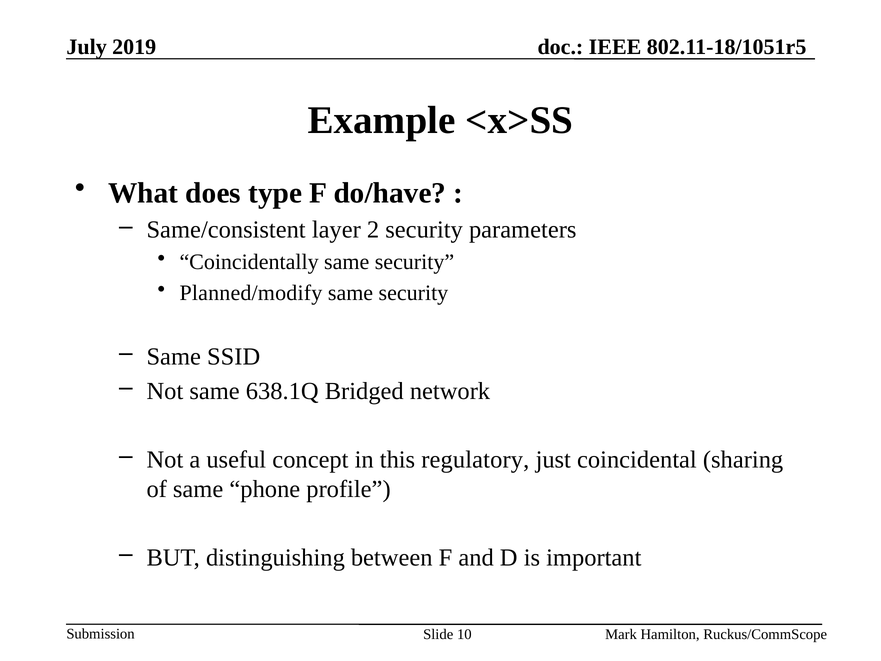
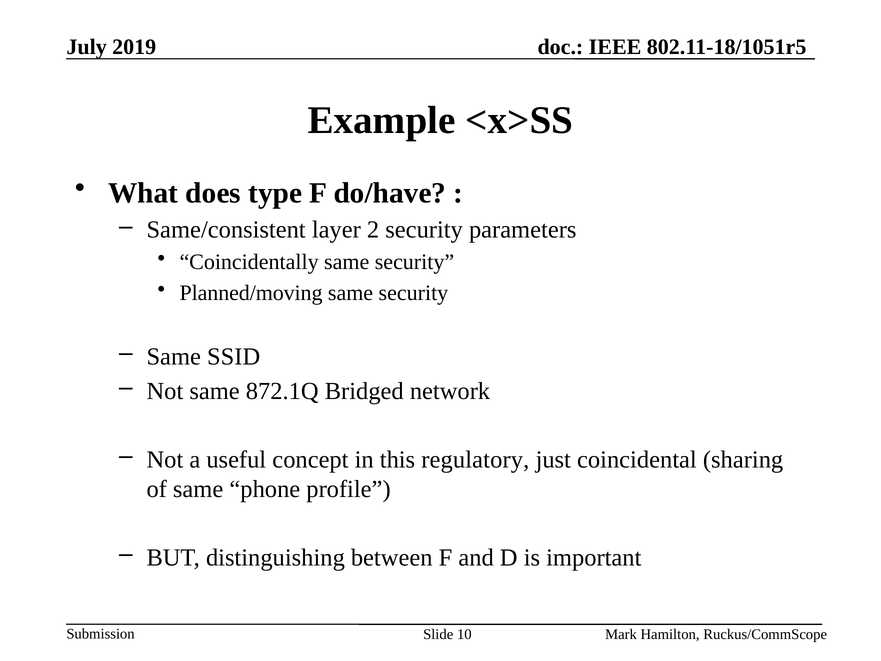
Planned/modify: Planned/modify -> Planned/moving (251, 293)
638.1Q: 638.1Q -> 872.1Q (282, 391)
